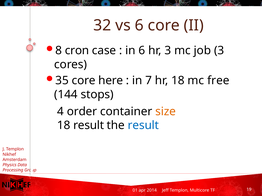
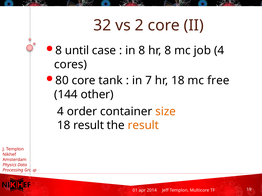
vs 6: 6 -> 2 (139, 25)
cron: cron -> until (77, 51)
in 6: 6 -> 8 (142, 51)
hr 3: 3 -> 8 (168, 51)
job 3: 3 -> 4 (219, 51)
35: 35 -> 80 (62, 81)
here: here -> tank (111, 81)
stops: stops -> other (97, 95)
result colour: blue -> orange (143, 126)
